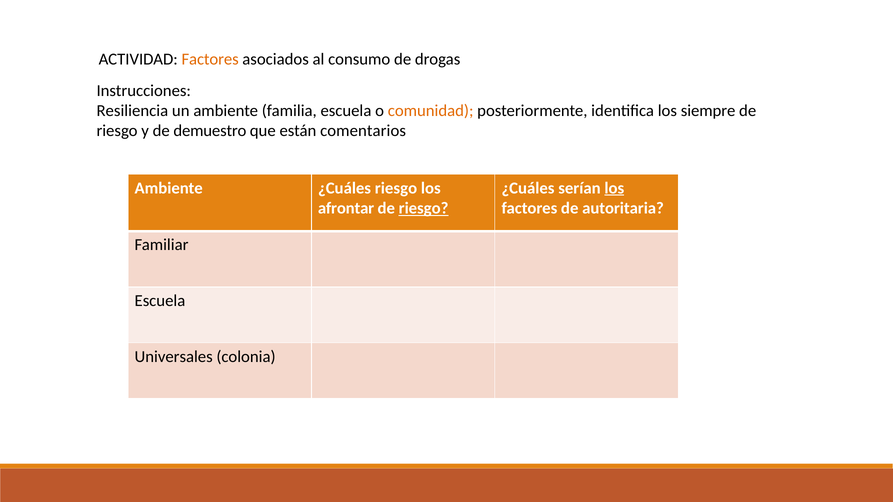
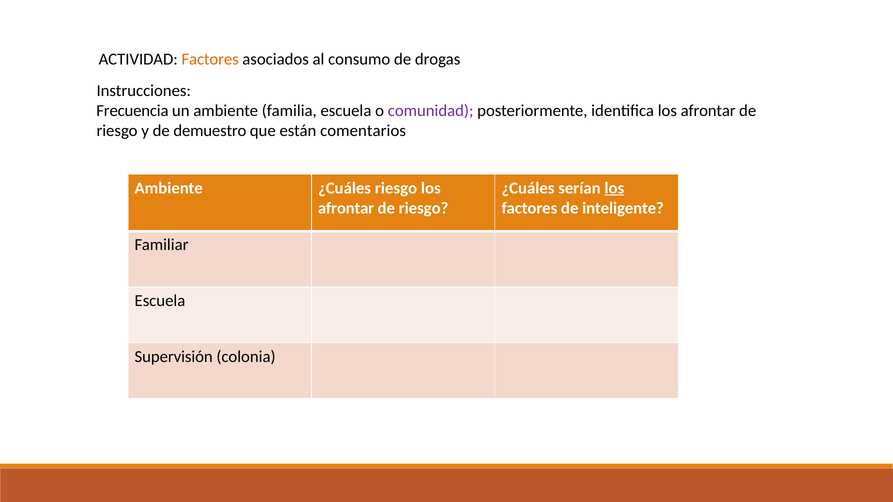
Resiliencia: Resiliencia -> Frecuencia (132, 111)
comunidad colour: orange -> purple (431, 111)
identifica los siempre: siempre -> afrontar (708, 111)
riesgo underline: present -> none (424, 209)
autoritaria: autoritaria -> inteligente (623, 209)
Universales: Universales -> Supervisión (174, 357)
